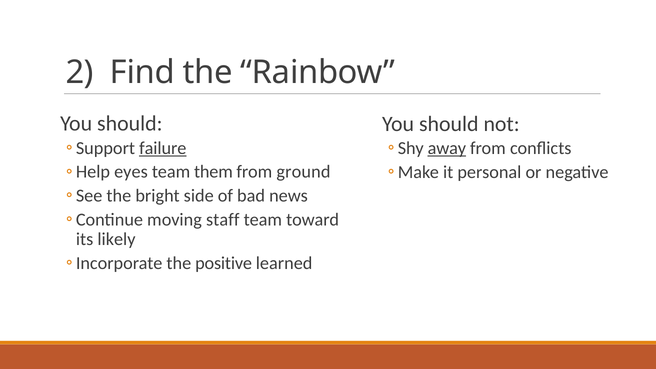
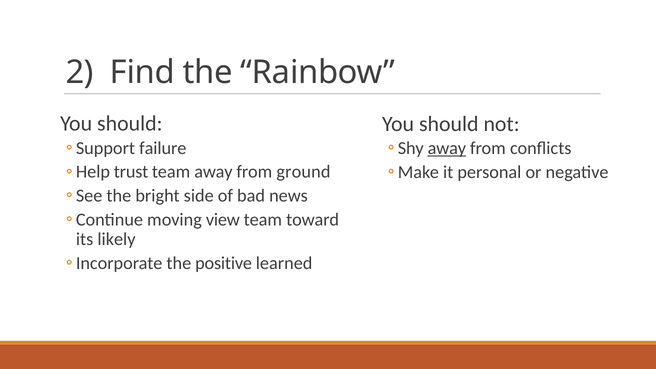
failure underline: present -> none (163, 148)
eyes: eyes -> trust (131, 172)
team them: them -> away (213, 172)
staff: staff -> view (223, 220)
